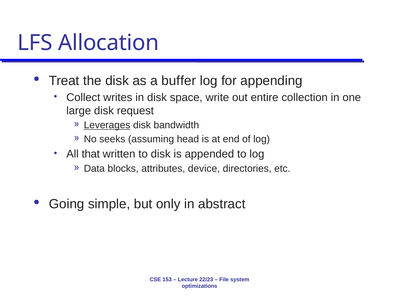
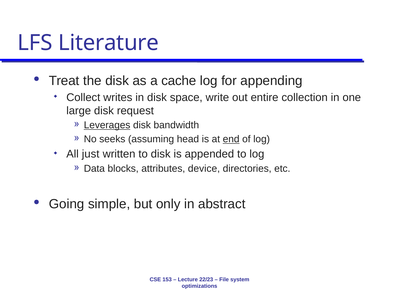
Allocation: Allocation -> Literature (109, 43)
buffer: buffer -> cache (179, 81)
end underline: none -> present (231, 139)
that: that -> just (91, 154)
